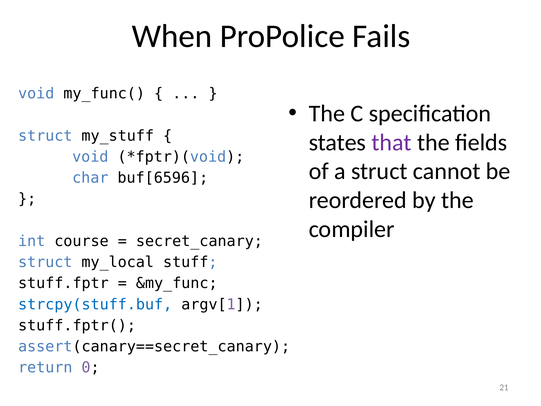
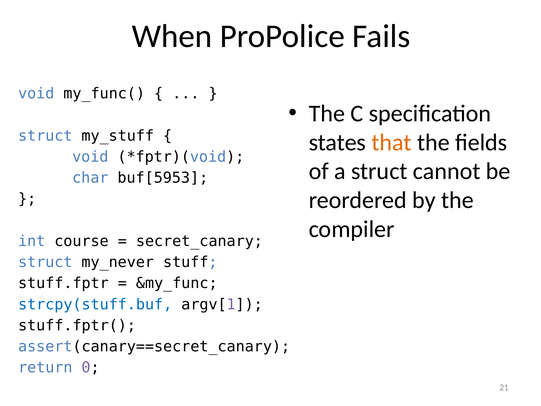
that colour: purple -> orange (392, 142)
buf[6596: buf[6596 -> buf[5953 (163, 178)
my_local: my_local -> my_never (118, 262)
